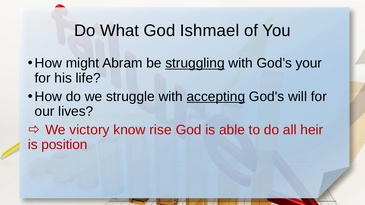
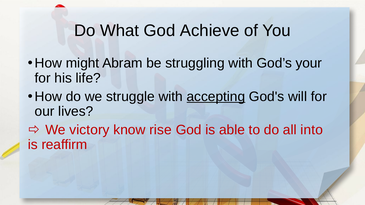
Ishmael: Ishmael -> Achieve (210, 31)
struggling underline: present -> none (195, 63)
heir: heir -> into (312, 130)
position: position -> reaffirm (64, 145)
